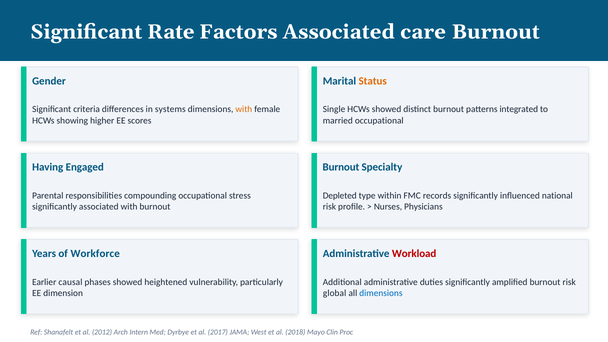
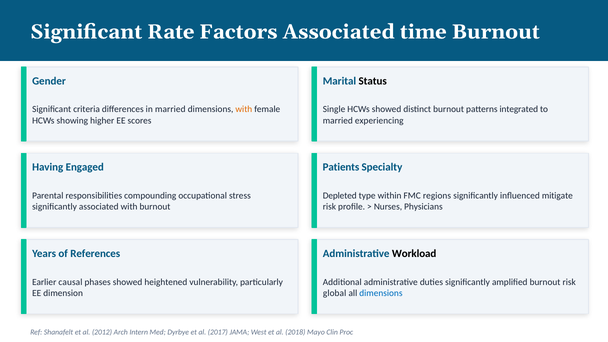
care: care -> time (423, 32)
Status colour: orange -> black (373, 81)
in systems: systems -> married (170, 109)
married occupational: occupational -> experiencing (379, 121)
Burnout: Burnout -> Patients (341, 167)
records: records -> regions (437, 196)
national: national -> mitigate (557, 196)
Workforce: Workforce -> References (95, 254)
Workload colour: red -> black (414, 254)
